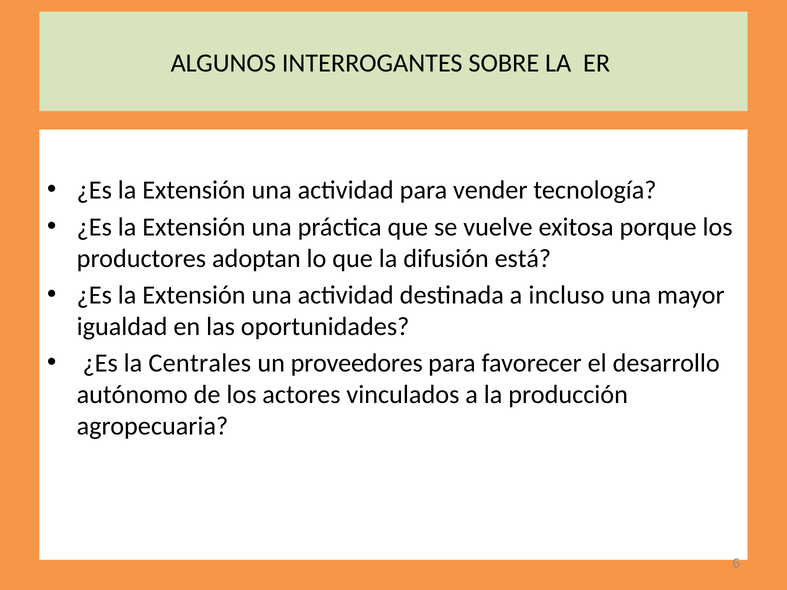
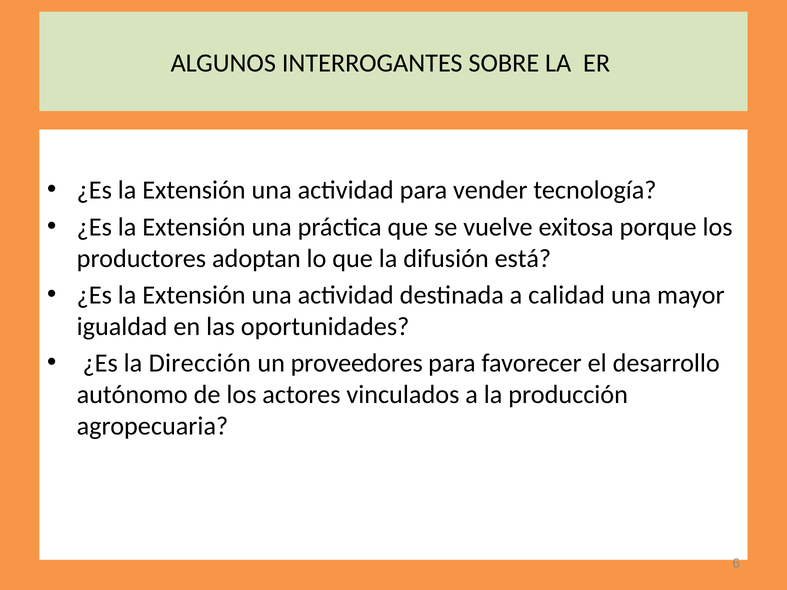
incluso: incluso -> calidad (567, 295)
Centrales: Centrales -> Dirección (200, 363)
